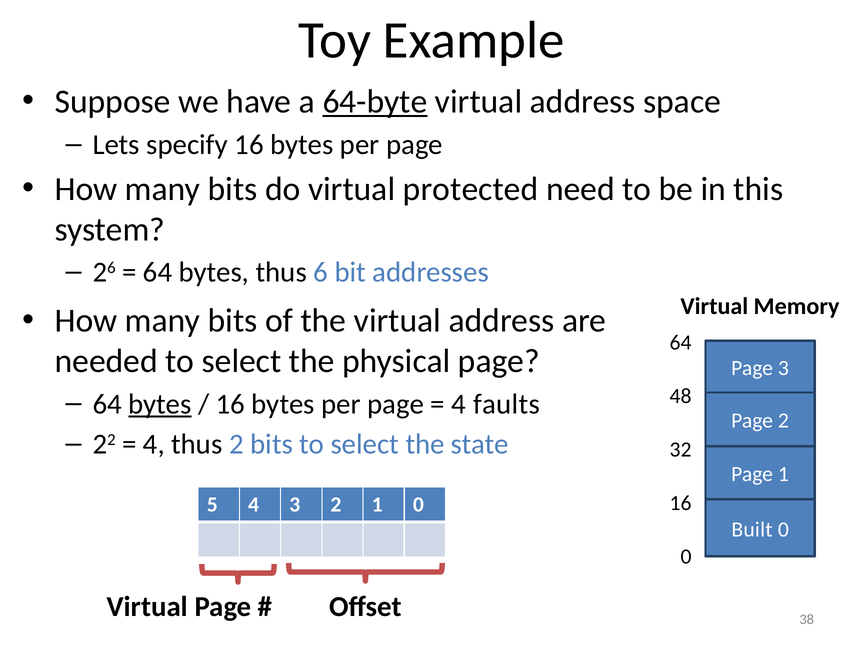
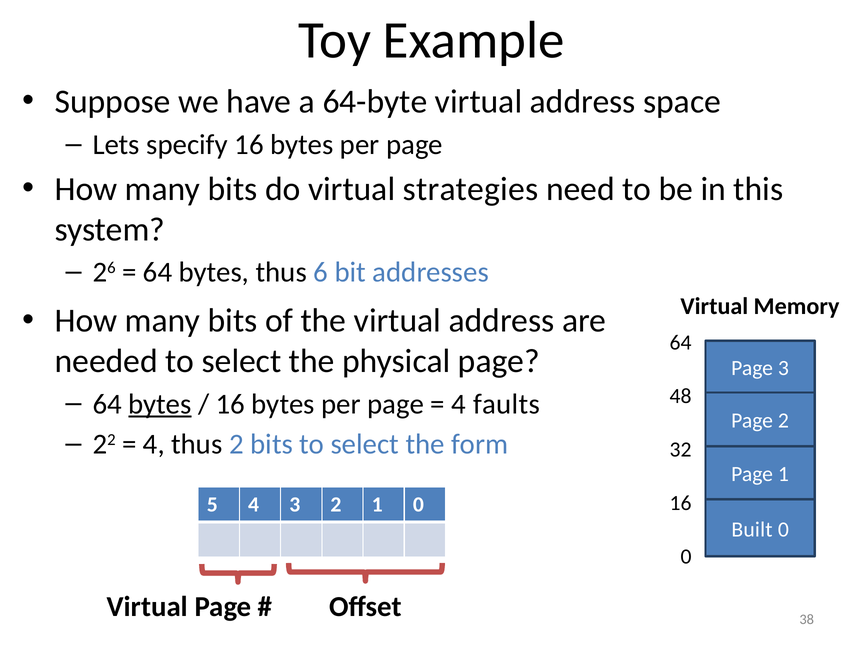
64-byte underline: present -> none (375, 102)
protected: protected -> strategies (471, 189)
state: state -> form (480, 445)
